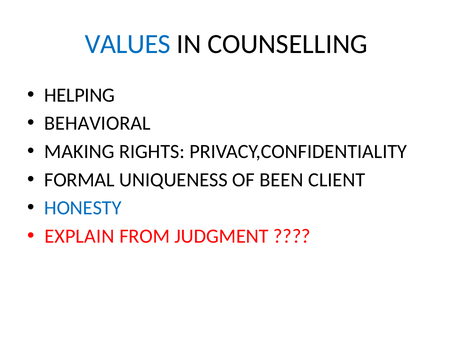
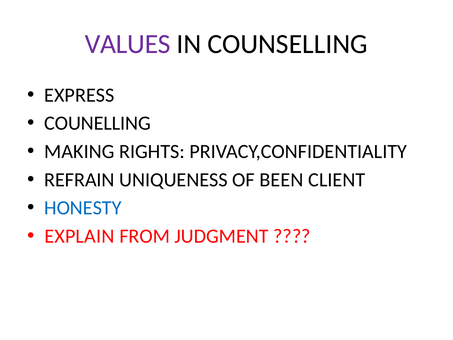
VALUES colour: blue -> purple (128, 44)
HELPING: HELPING -> EXPRESS (79, 95)
BEHAVIORAL: BEHAVIORAL -> COUNELLING (98, 123)
FORMAL: FORMAL -> REFRAIN (79, 180)
